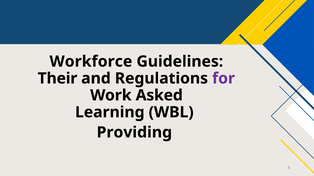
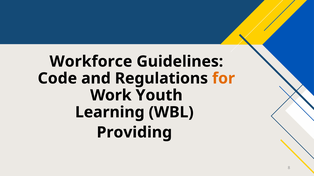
Their: Their -> Code (57, 79)
for colour: purple -> orange (224, 79)
Asked: Asked -> Youth (159, 96)
